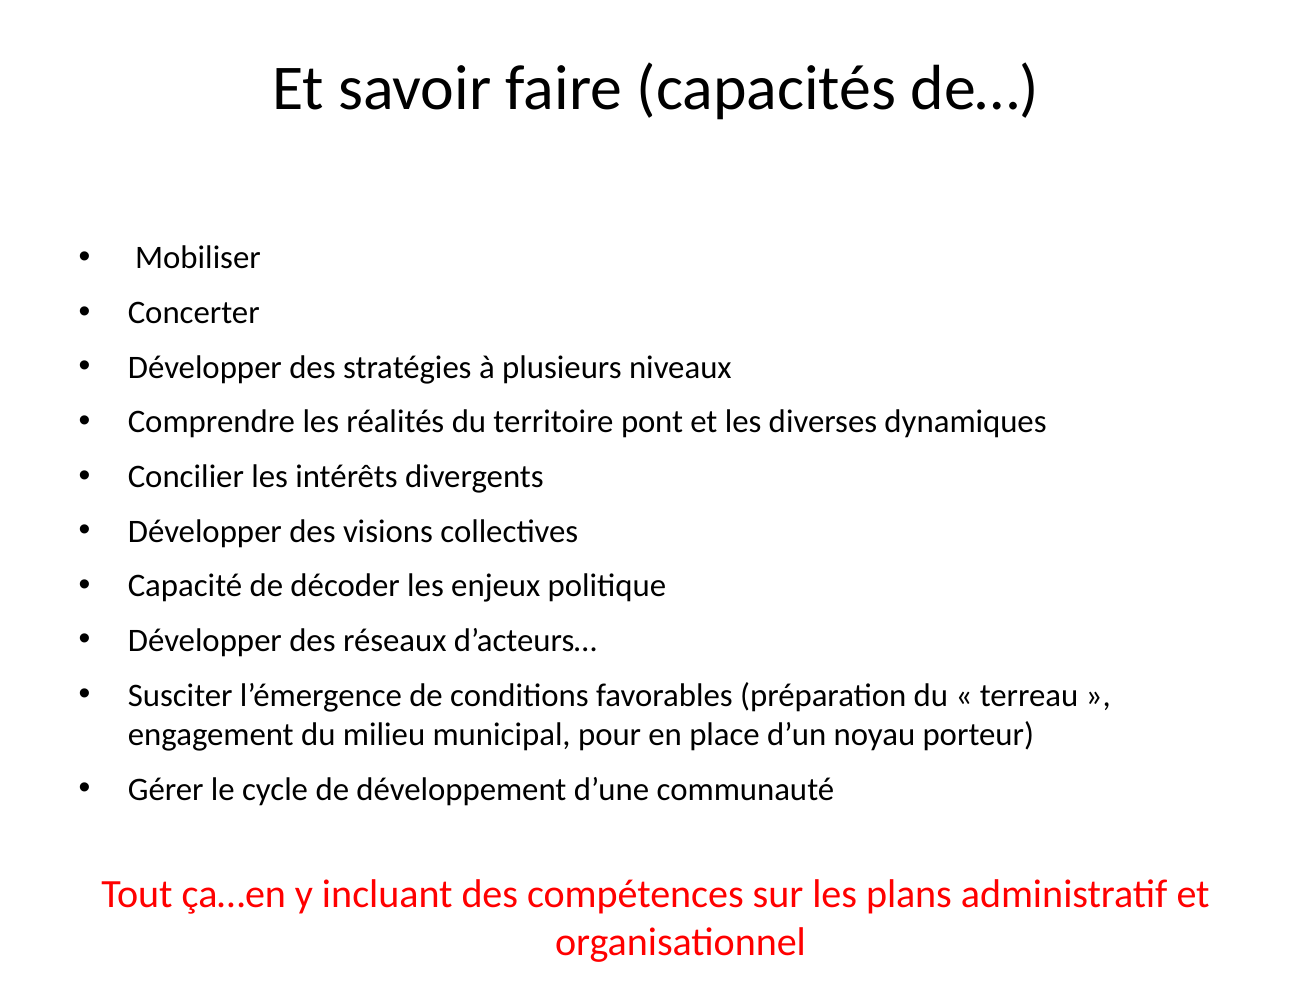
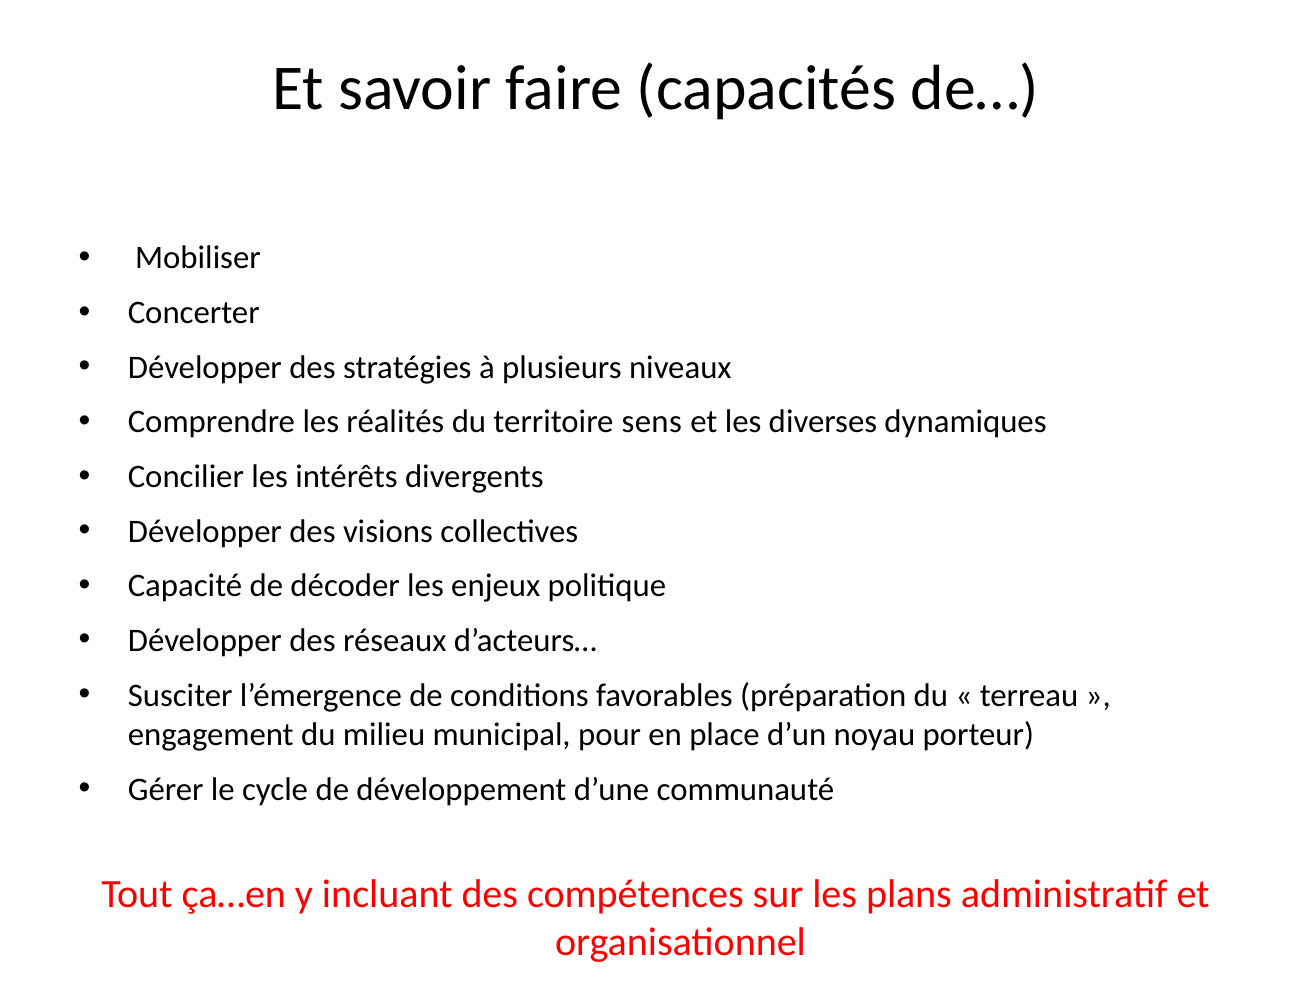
pont: pont -> sens (652, 422)
